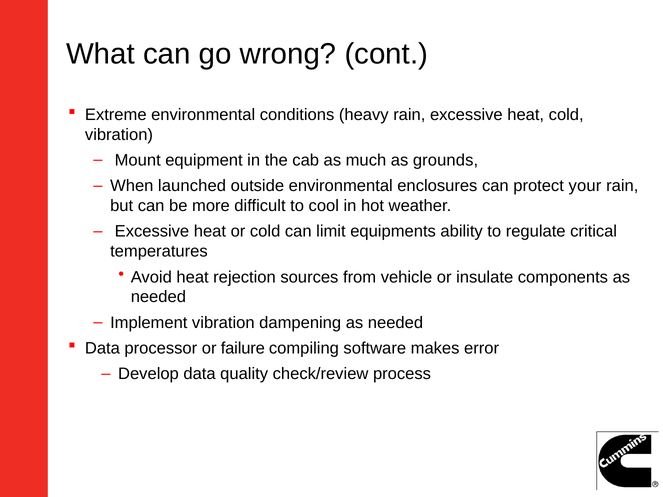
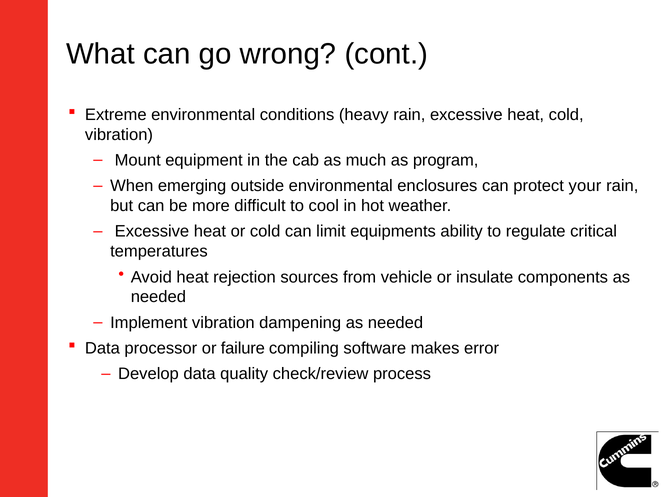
grounds: grounds -> program (446, 160)
launched: launched -> emerging (192, 186)
